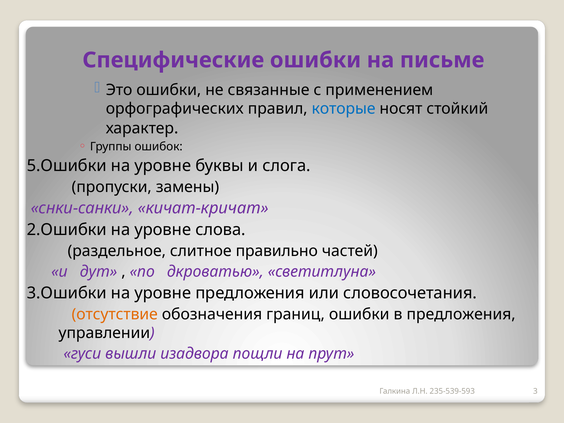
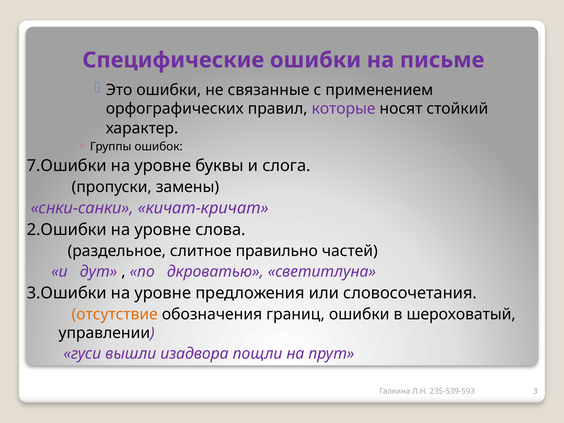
которые colour: blue -> purple (344, 109)
5.Ошибки: 5.Ошибки -> 7.Ошибки (67, 166)
в предложения: предложения -> шероховатый (461, 314)
